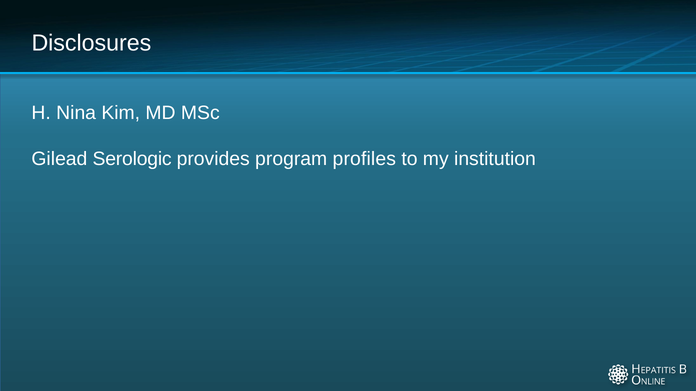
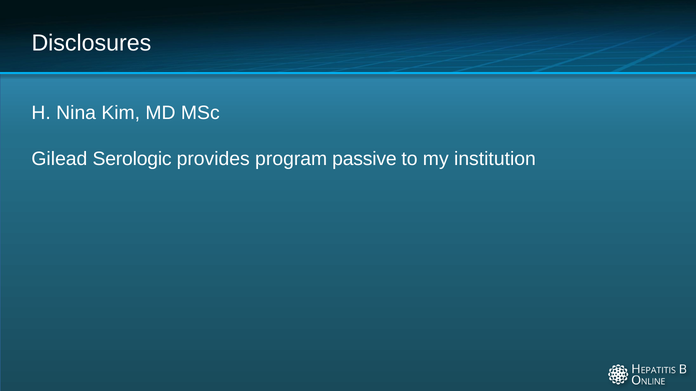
profiles: profiles -> passive (364, 159)
